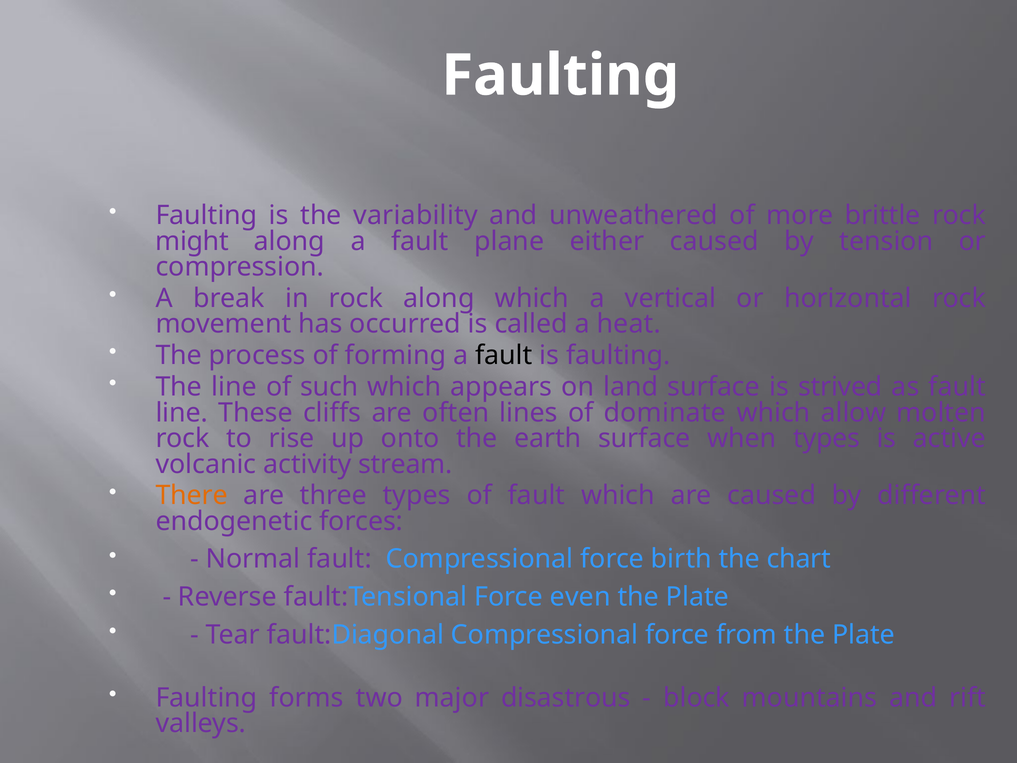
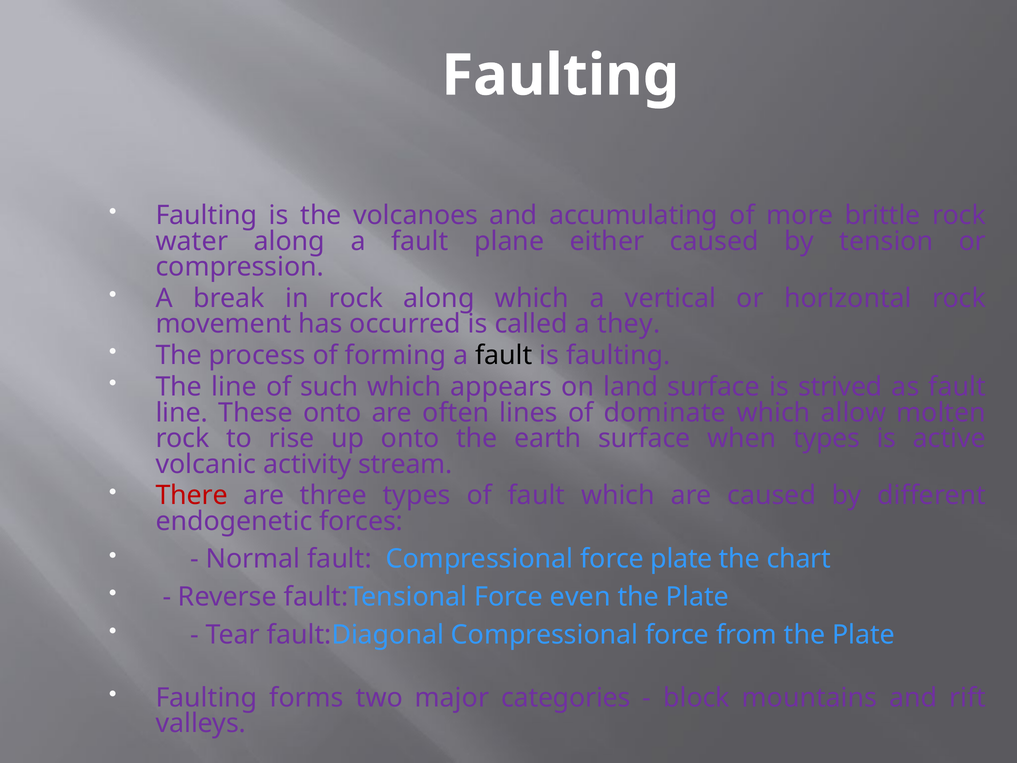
variability: variability -> volcanoes (416, 215)
unweathered: unweathered -> accumulating (634, 215)
might: might -> water (192, 241)
heat: heat -> they (629, 324)
These cliffs: cliffs -> onto (332, 413)
There colour: orange -> red (192, 495)
force birth: birth -> plate (682, 559)
disastrous: disastrous -> categories (566, 697)
